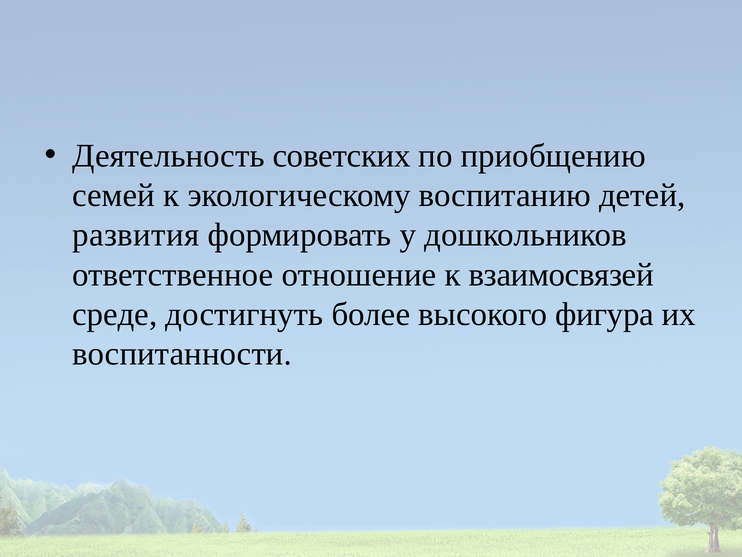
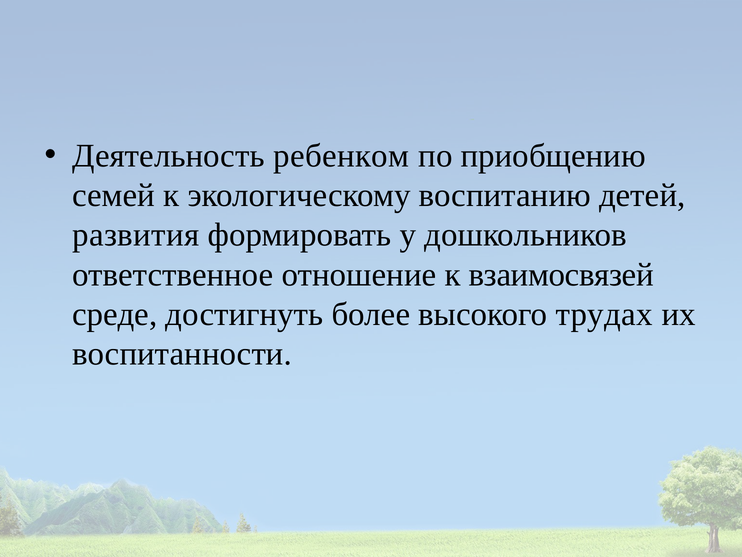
советских: советских -> ребенком (341, 156)
фигура: фигура -> трудах (604, 314)
